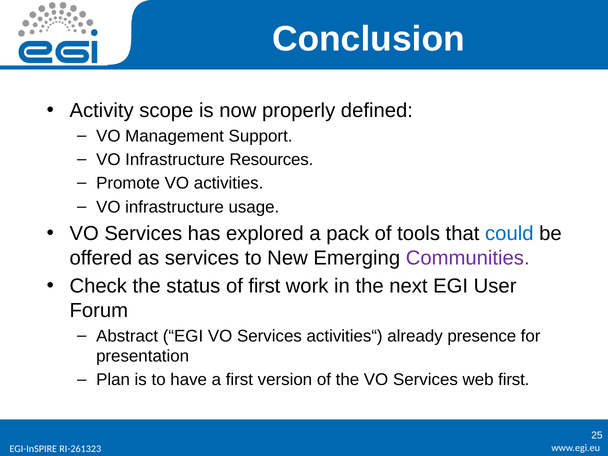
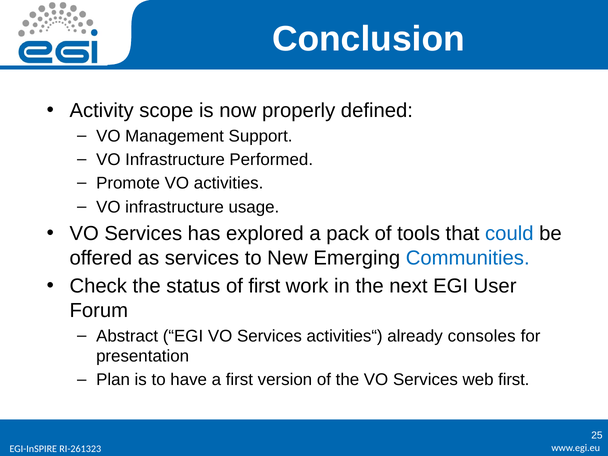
Resources: Resources -> Performed (271, 160)
Communities colour: purple -> blue (468, 258)
presence: presence -> consoles (482, 336)
